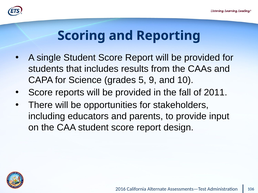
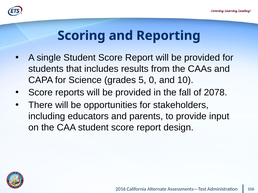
9: 9 -> 0 (153, 80)
2011: 2011 -> 2078 (216, 93)
